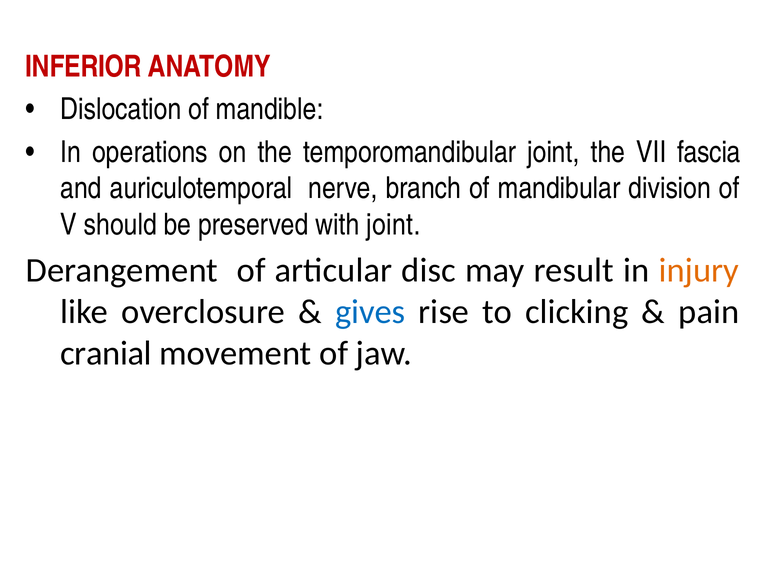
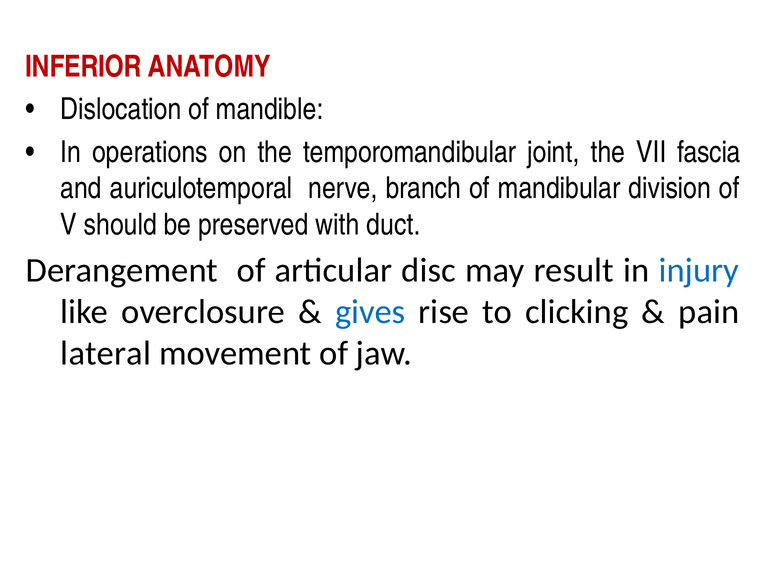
with joint: joint -> duct (393, 225)
injury colour: orange -> blue (699, 271)
cranial: cranial -> lateral (106, 354)
